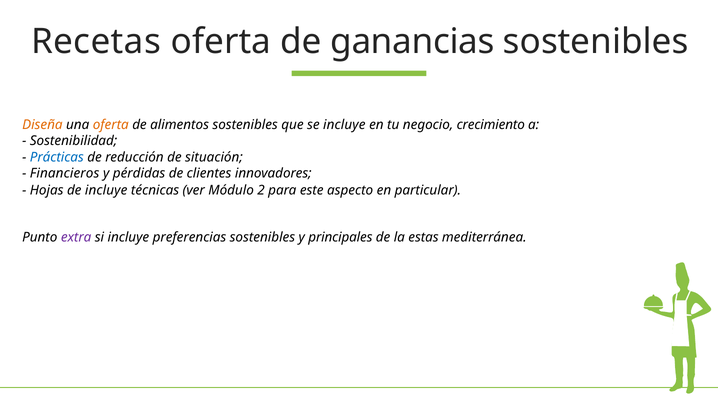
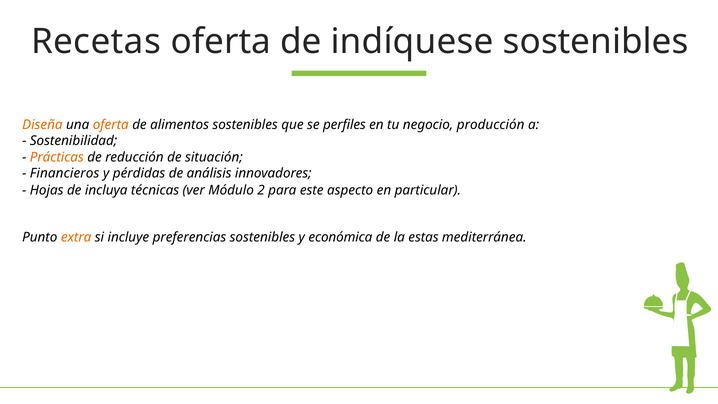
ganancias: ganancias -> indíquese (412, 41)
se incluye: incluye -> perfiles (344, 125)
crecimiento: crecimiento -> producción (491, 125)
Prácticas colour: blue -> orange (57, 157)
clientes: clientes -> análisis (209, 173)
de incluye: incluye -> incluya (106, 190)
extra colour: purple -> orange (76, 237)
principales: principales -> económica (340, 237)
